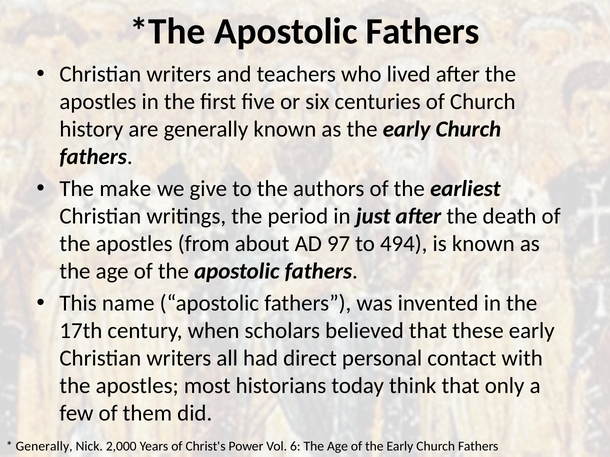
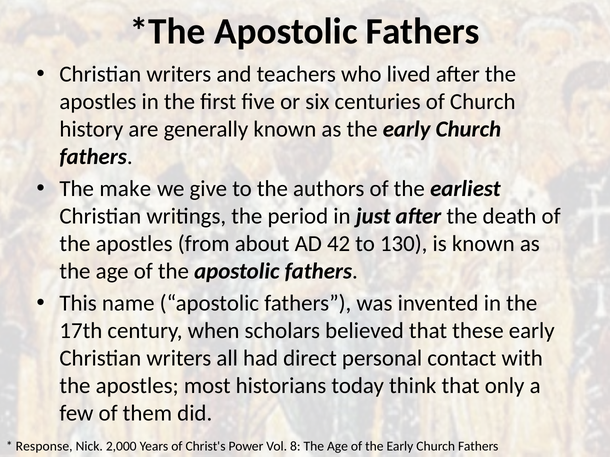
97: 97 -> 42 (339, 244)
494: 494 -> 130 (404, 244)
Generally: Generally -> Response (44, 447)
6: 6 -> 8 (295, 447)
